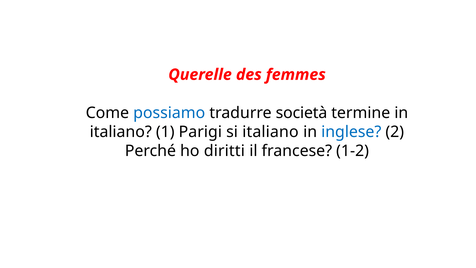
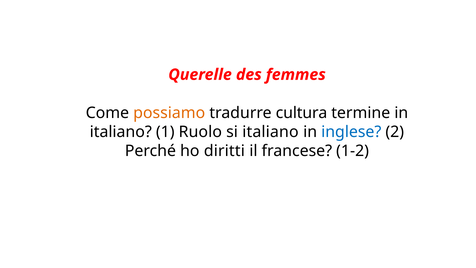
possiamo colour: blue -> orange (169, 113)
società: società -> cultura (302, 113)
Parigi: Parigi -> Ruolo (200, 132)
